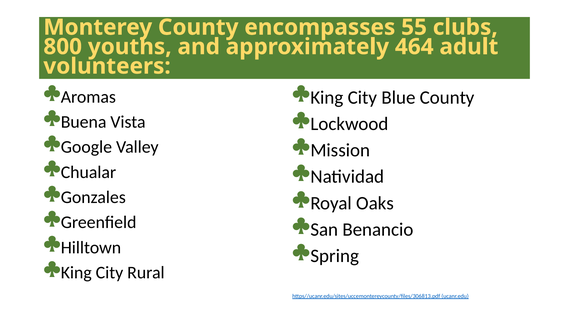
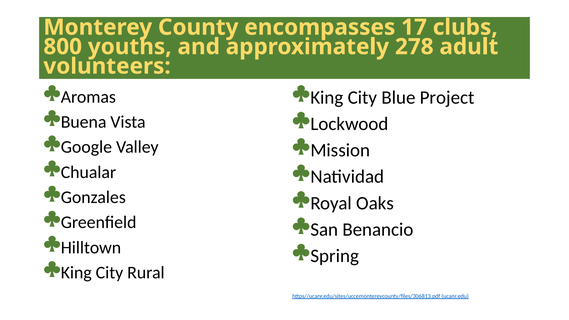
55: 55 -> 17 (414, 27)
464: 464 -> 278 (414, 47)
Blue County: County -> Project (447, 97)
